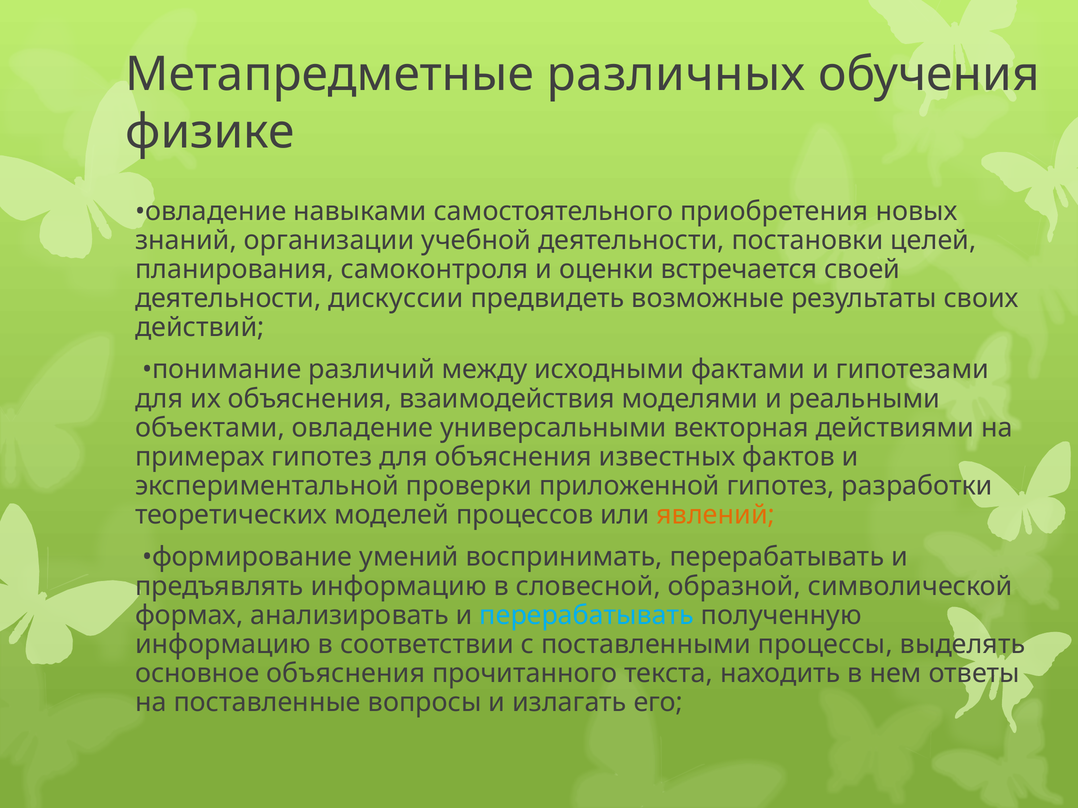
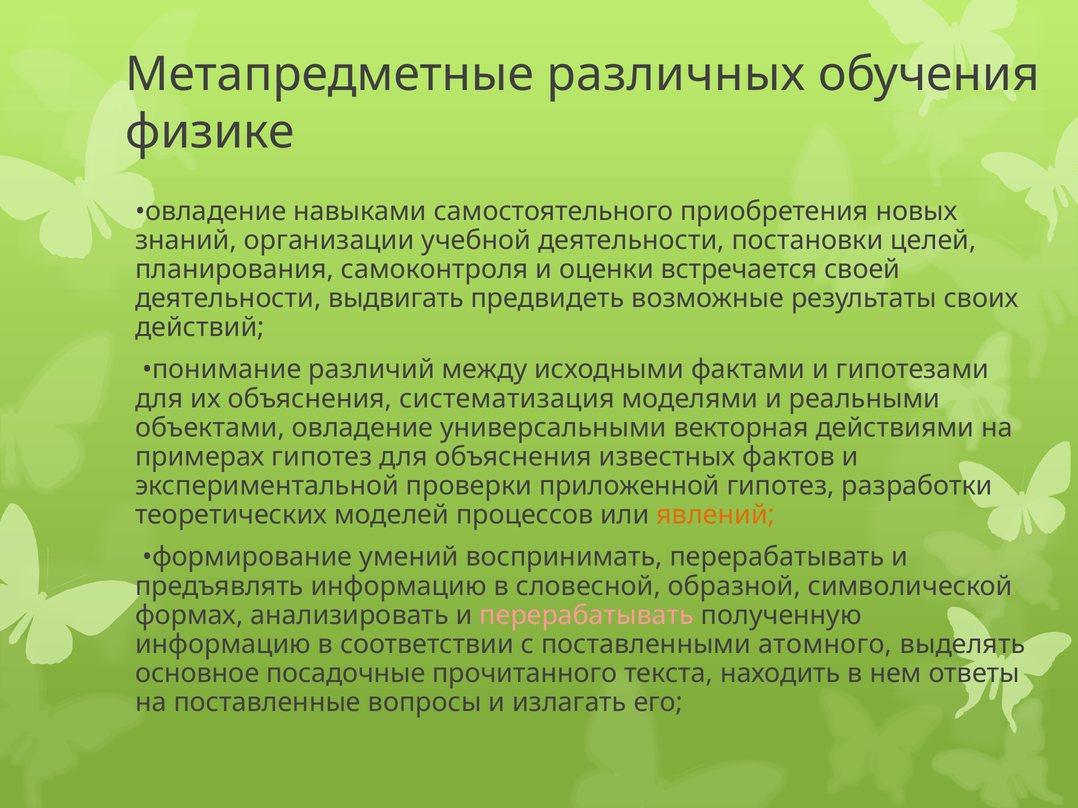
дискуссии: дискуссии -> выдвигать (396, 299)
взаимодействия: взаимодействия -> систематизация (507, 399)
перерабатывать colour: light blue -> pink (587, 616)
процессы: процессы -> атомного (825, 645)
основное объяснения: объяснения -> посадочные (346, 674)
